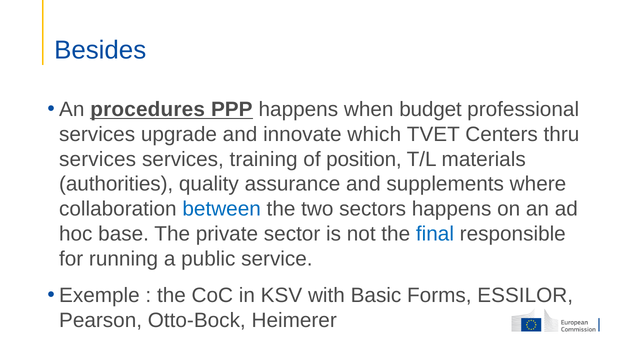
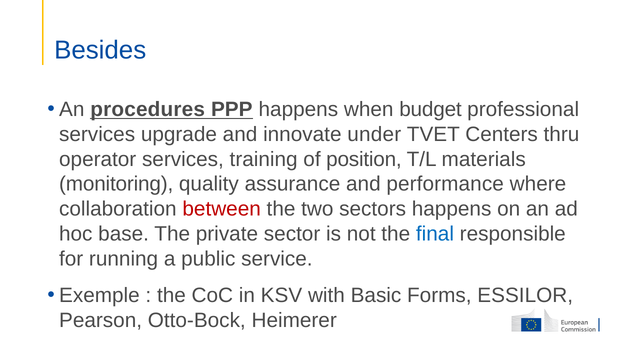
which: which -> under (374, 134)
services: services -> operator (98, 159)
authorities: authorities -> monitoring (116, 184)
supplements: supplements -> performance (445, 184)
between colour: blue -> red (222, 209)
